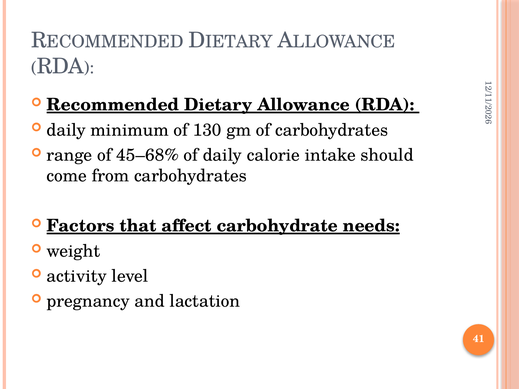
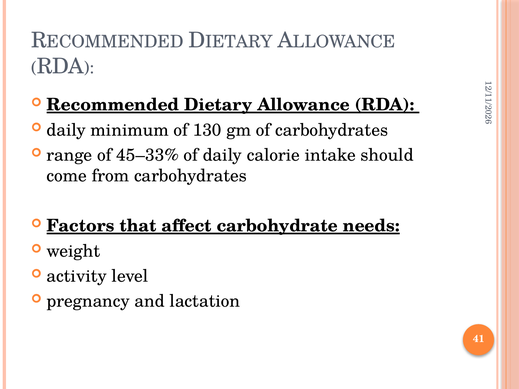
45–68%: 45–68% -> 45–33% (148, 155)
